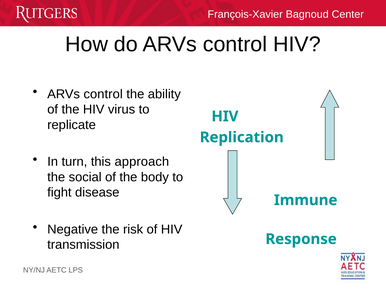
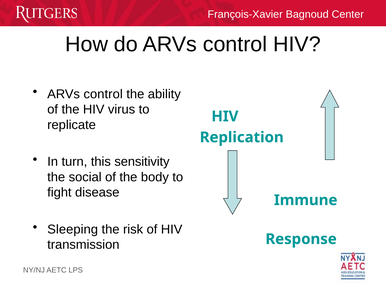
approach: approach -> sensitivity (142, 162)
Negative: Negative -> Sleeping (73, 230)
